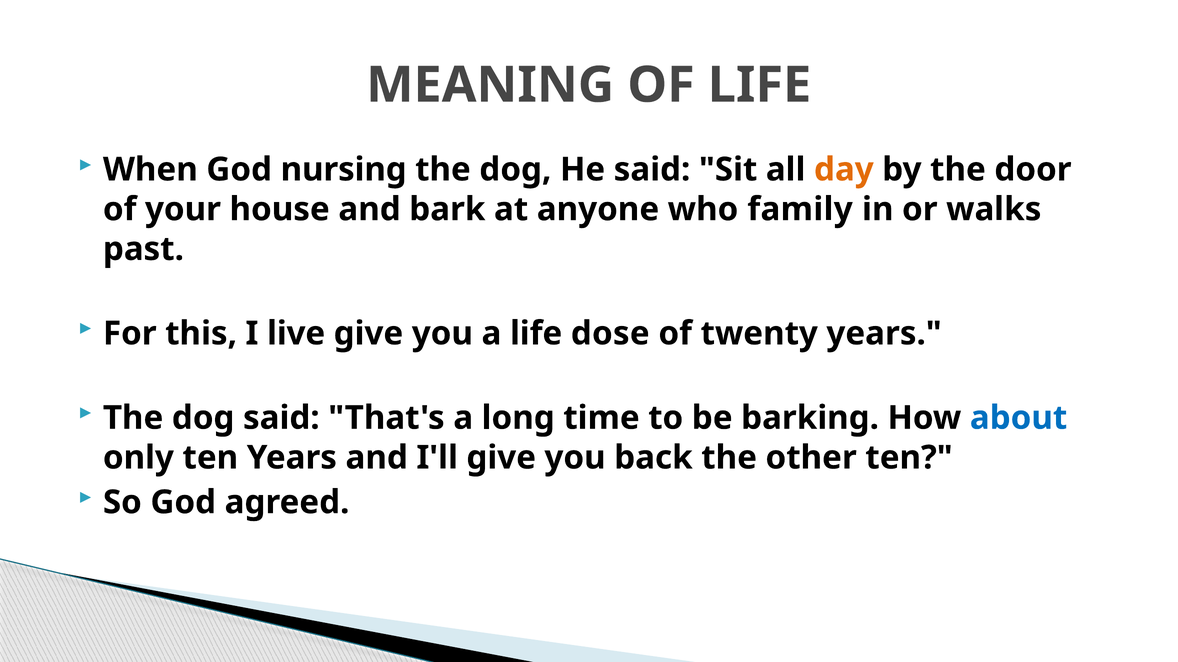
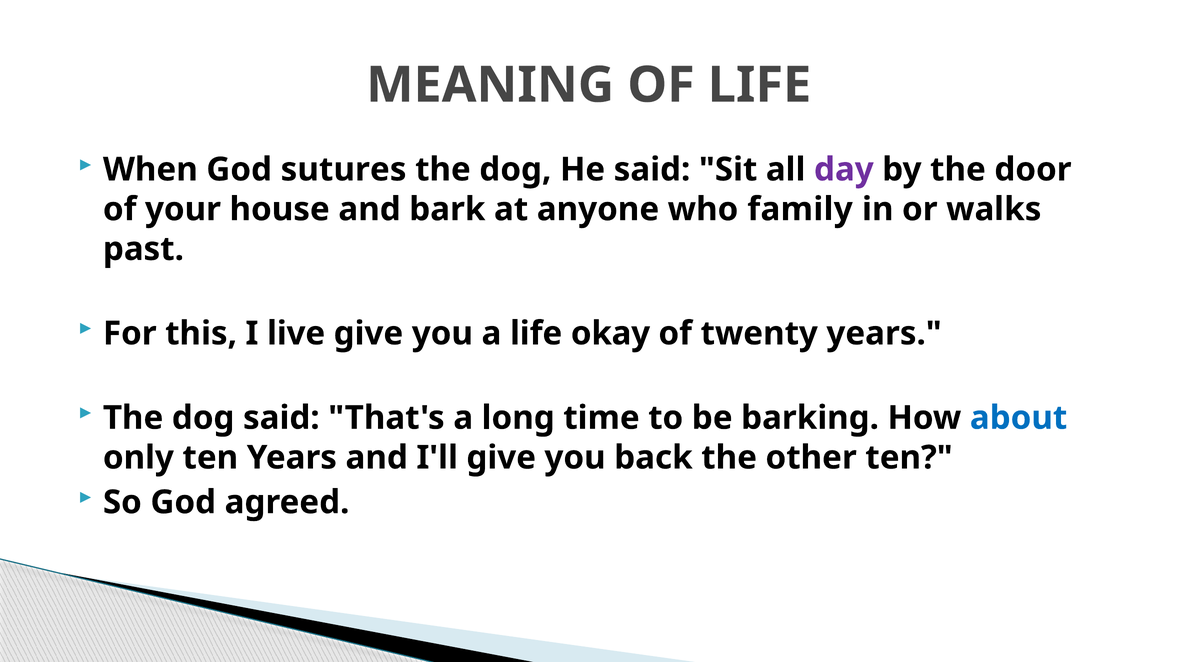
nursing: nursing -> sutures (344, 170)
day colour: orange -> purple (844, 170)
dose: dose -> okay (610, 334)
